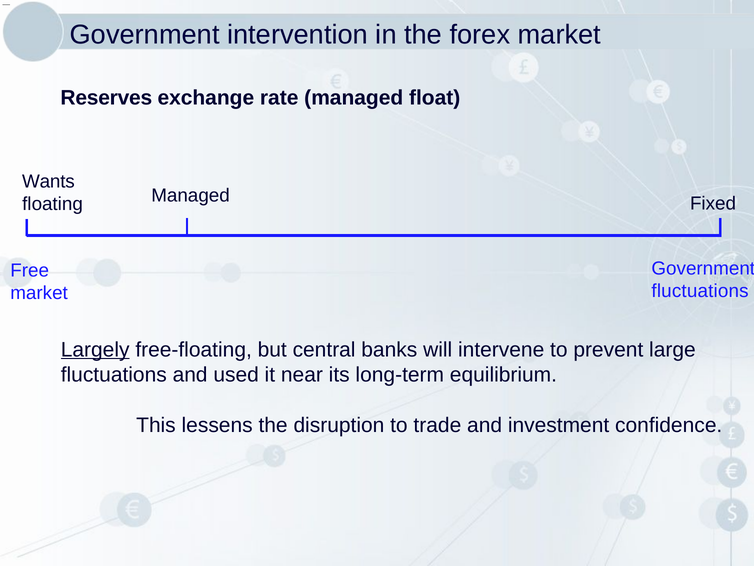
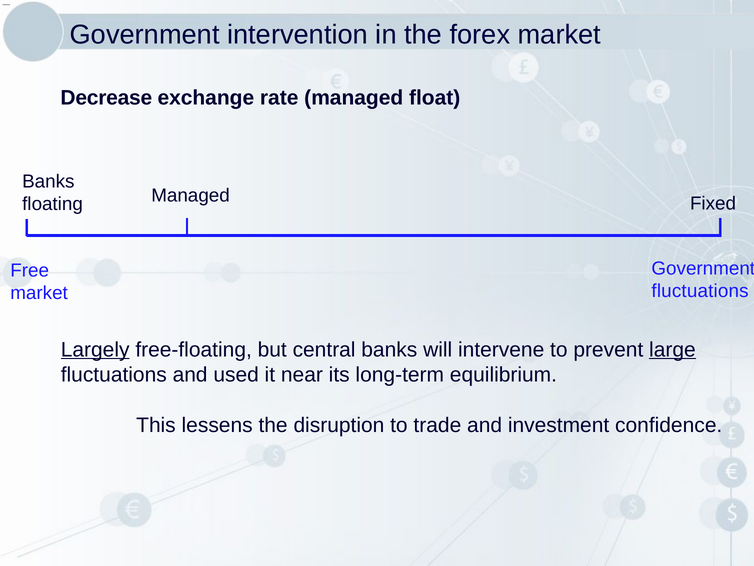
Reserves: Reserves -> Decrease (106, 98)
Wants: Wants -> Banks (48, 181)
large underline: none -> present (672, 349)
